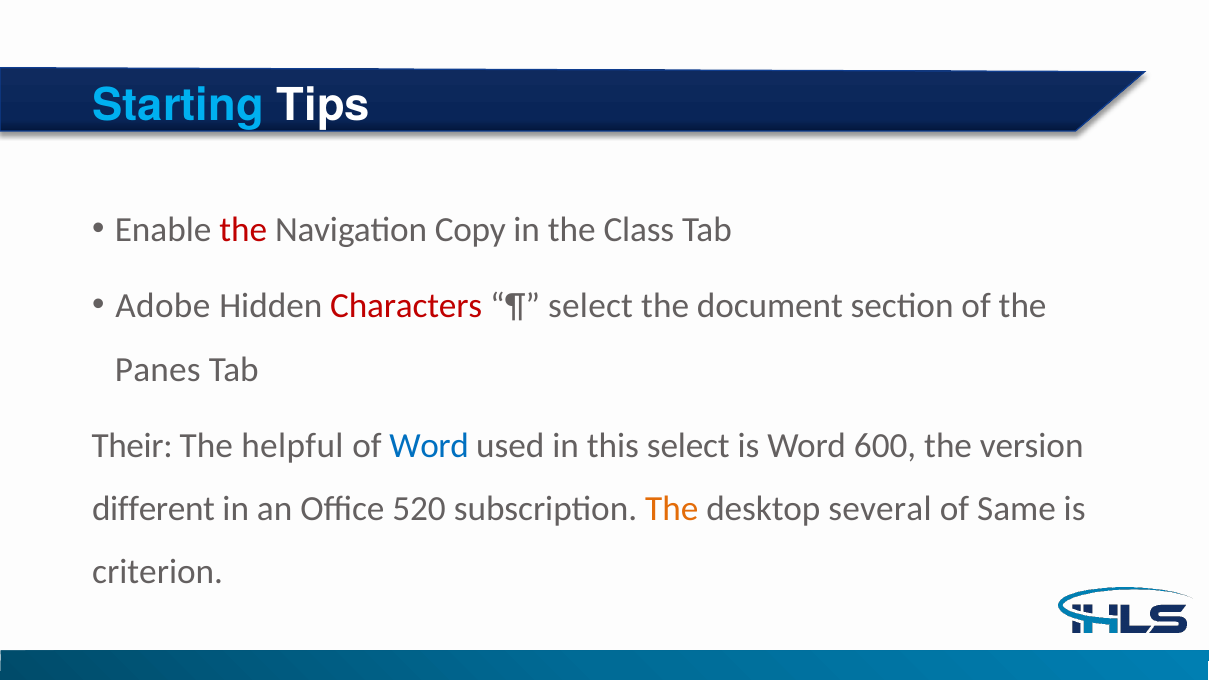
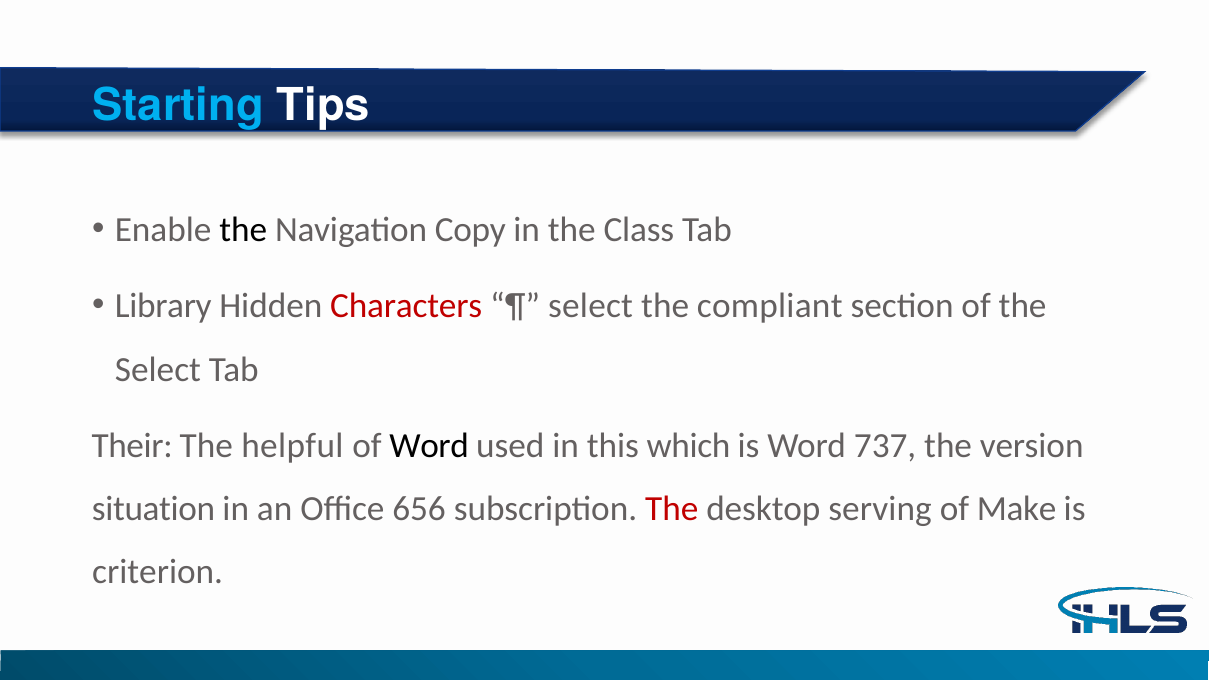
the colour: red -> black (243, 230)
Adobe: Adobe -> Library (163, 306)
document: document -> compliant (770, 306)
Panes: Panes -> Select (158, 369)
Word colour: blue -> black (429, 445)
this select: select -> which (688, 445)
600: 600 -> 737 (885, 445)
different: different -> situation (154, 509)
520: 520 -> 656 (419, 509)
The colour: orange -> red (672, 509)
several: several -> serving (880, 509)
Same: Same -> Make (1017, 509)
